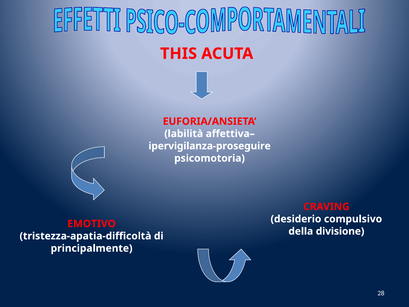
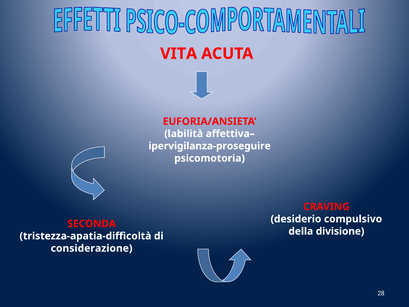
THIS: THIS -> VITA (179, 54)
EMOTIVO: EMOTIVO -> SECONDA (92, 224)
principalmente: principalmente -> considerazione (92, 248)
